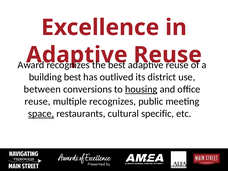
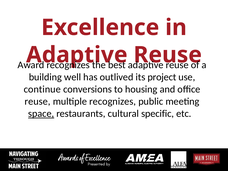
building best: best -> well (73, 77)
district: district -> project (162, 77)
between: between -> continue (42, 89)
housing underline: present -> none (141, 89)
